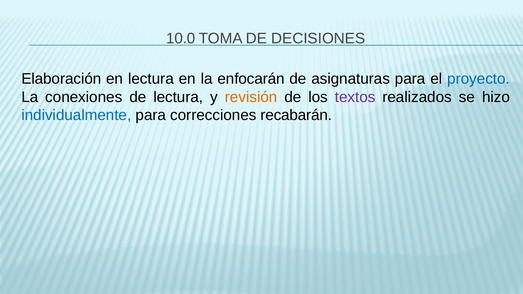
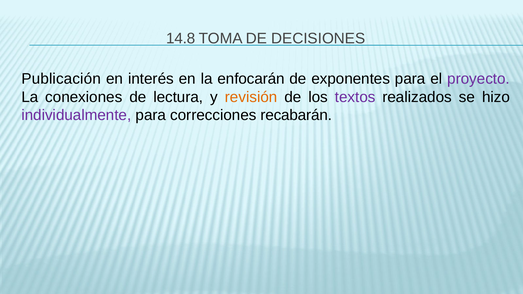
10.0: 10.0 -> 14.8 (181, 39)
Elaboración: Elaboración -> Publicación (61, 79)
en lectura: lectura -> interés (151, 79)
asignaturas: asignaturas -> exponentes (351, 79)
proyecto colour: blue -> purple (479, 79)
individualmente colour: blue -> purple (76, 115)
